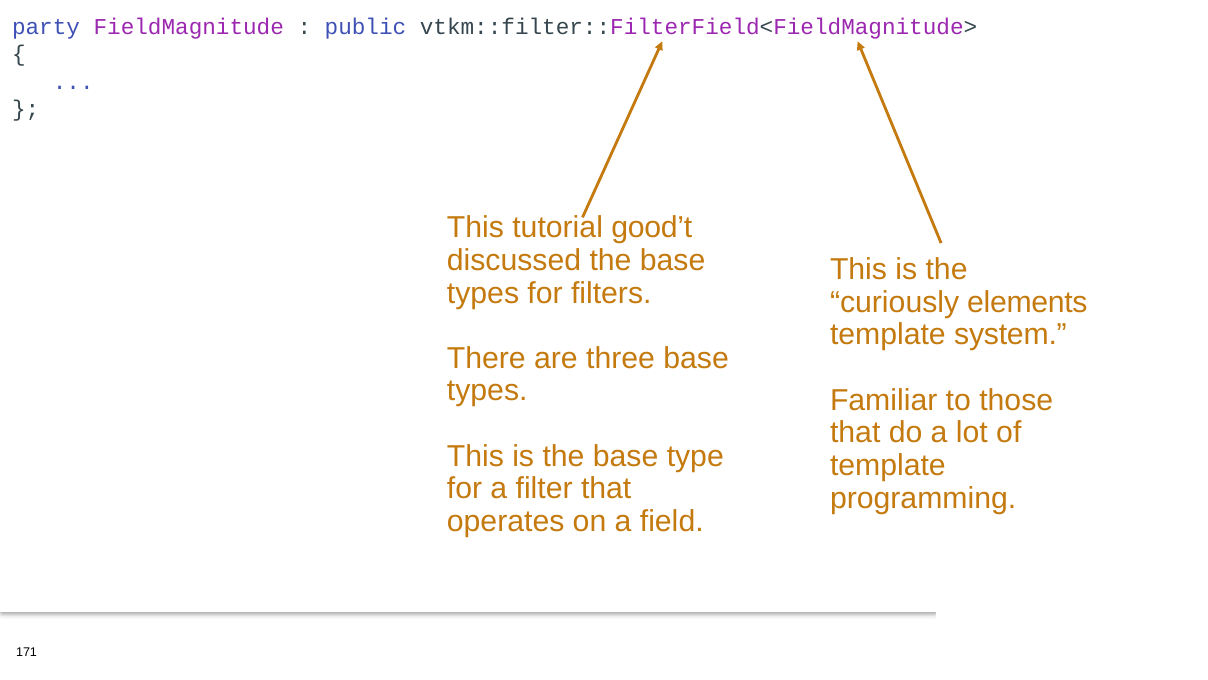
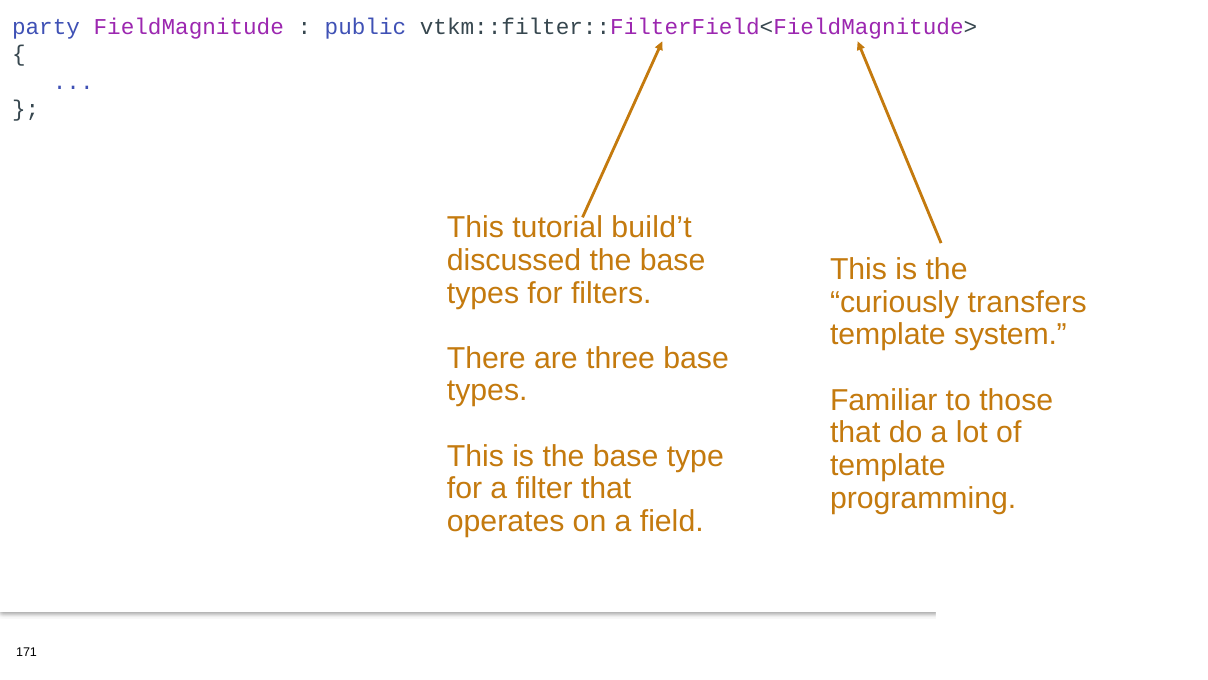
good’t: good’t -> build’t (652, 228)
elements: elements -> transfers (1027, 302)
